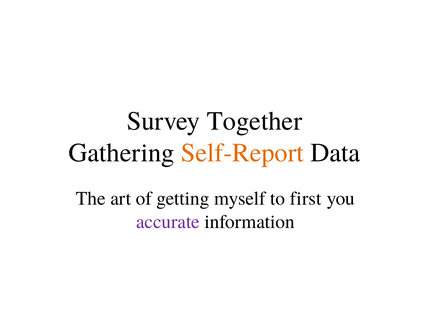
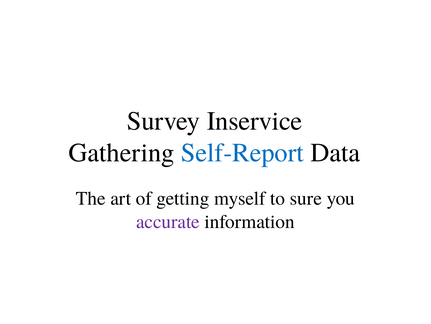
Together: Together -> Inservice (254, 121)
Self-Report colour: orange -> blue (242, 152)
first: first -> sure (306, 198)
